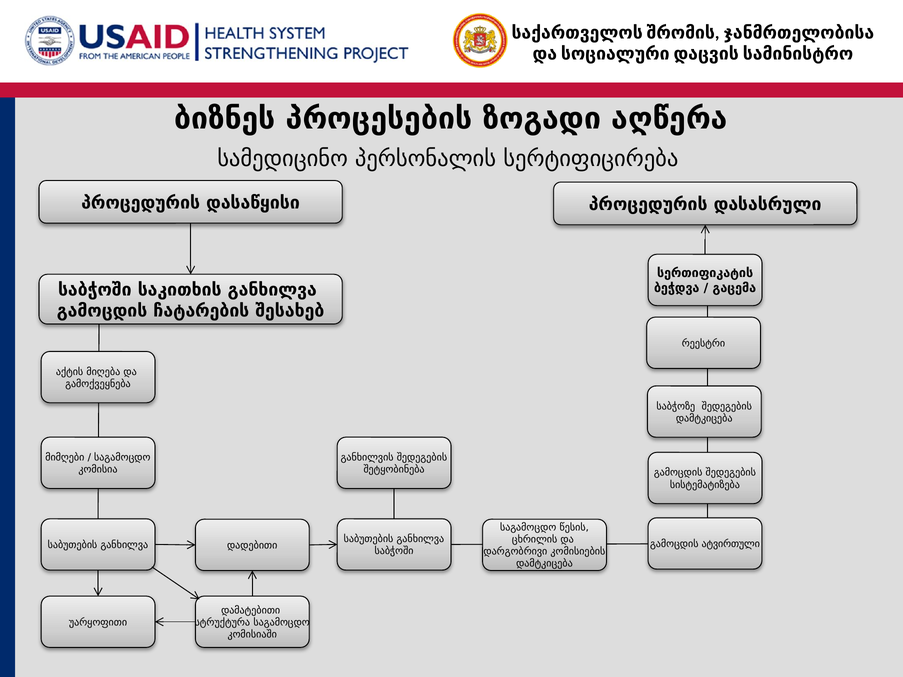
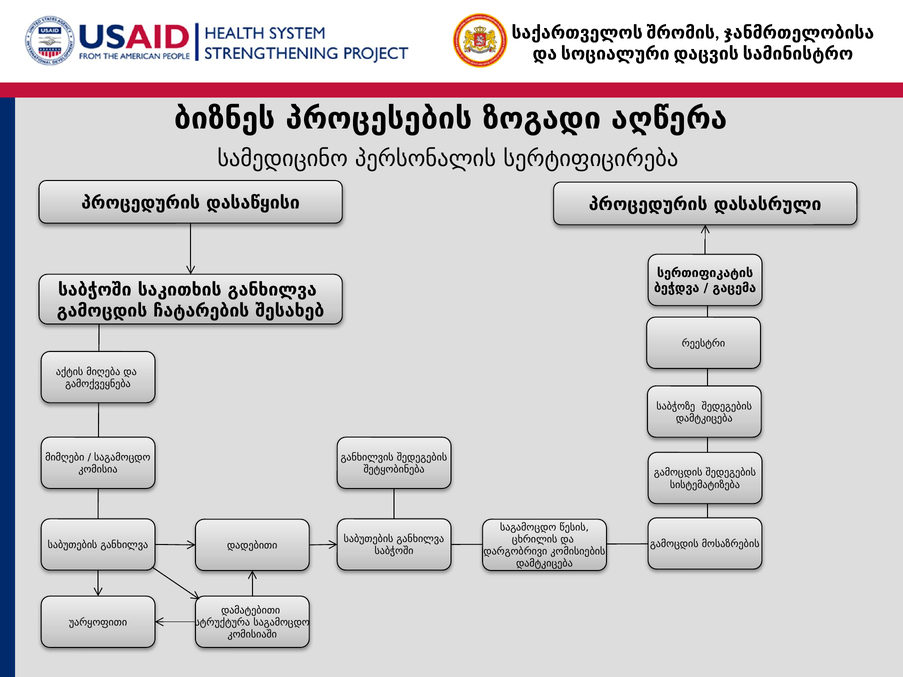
ატვირთული: ატვირთული -> მოსაზრების (731, 544)
